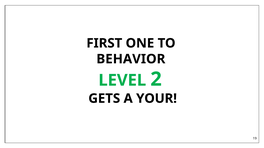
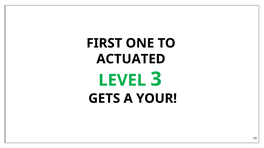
BEHAVIOR: BEHAVIOR -> ACTUATED (131, 59)
2: 2 -> 3 (156, 79)
